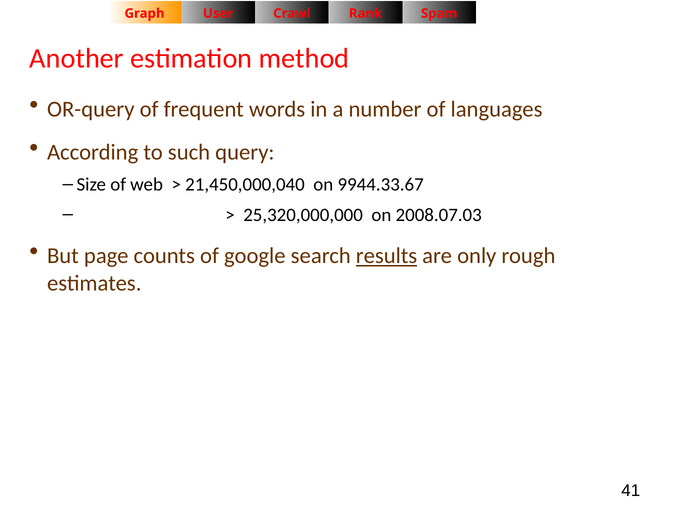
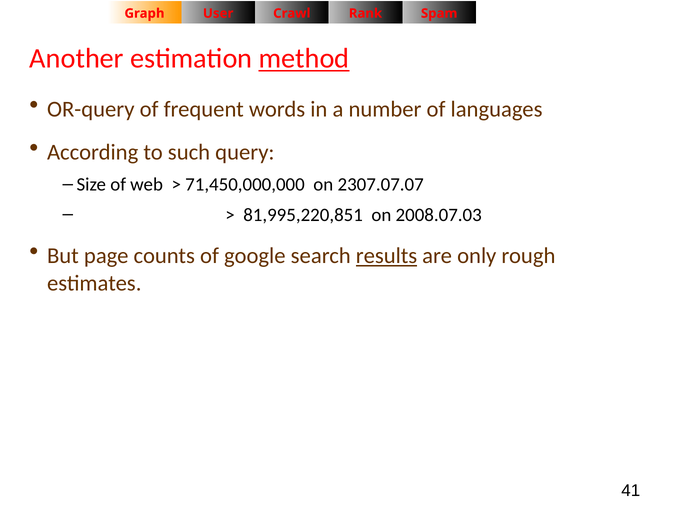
method underline: none -> present (304, 59)
21,450,000,040: 21,450,000,040 -> 71,450,000,000 (245, 185)
9944.33.67: 9944.33.67 -> 2307.07.07 (381, 185)
25,320,000,000: 25,320,000,000 -> 81,995,220,851 (303, 215)
